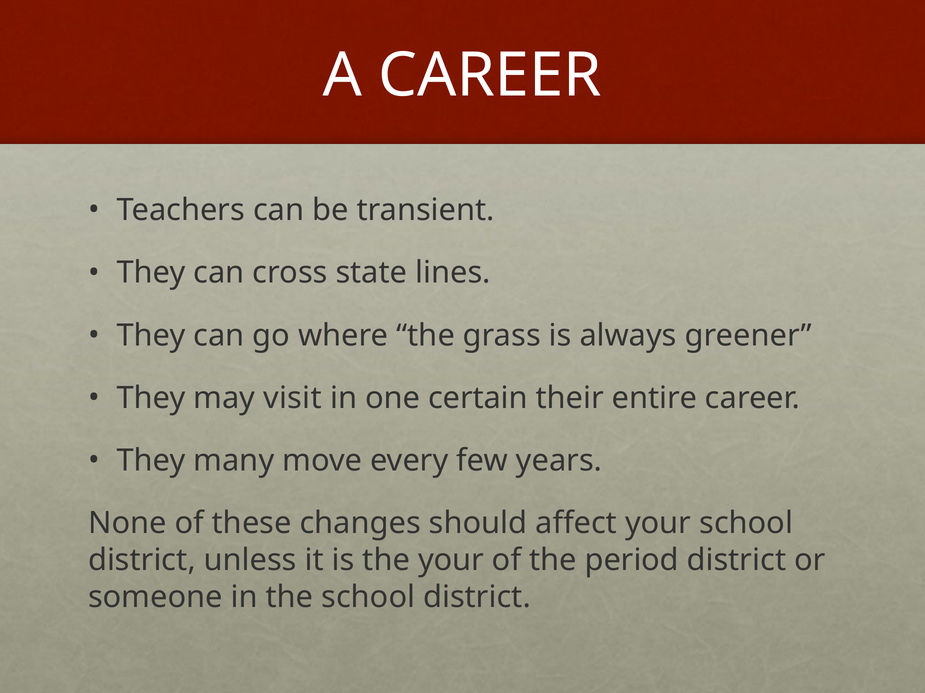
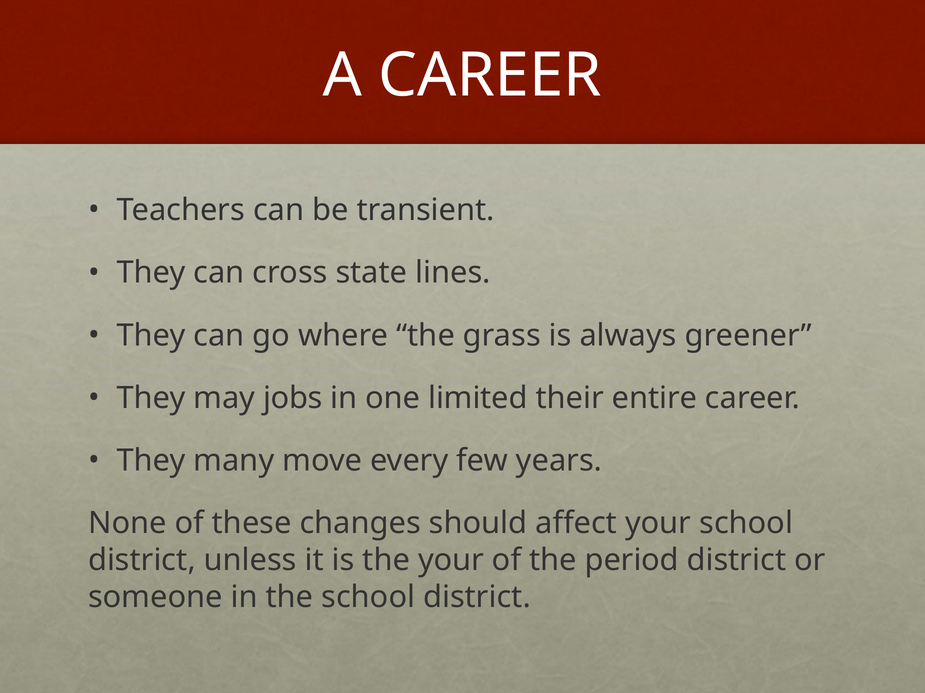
visit: visit -> jobs (293, 398)
certain: certain -> limited (478, 398)
